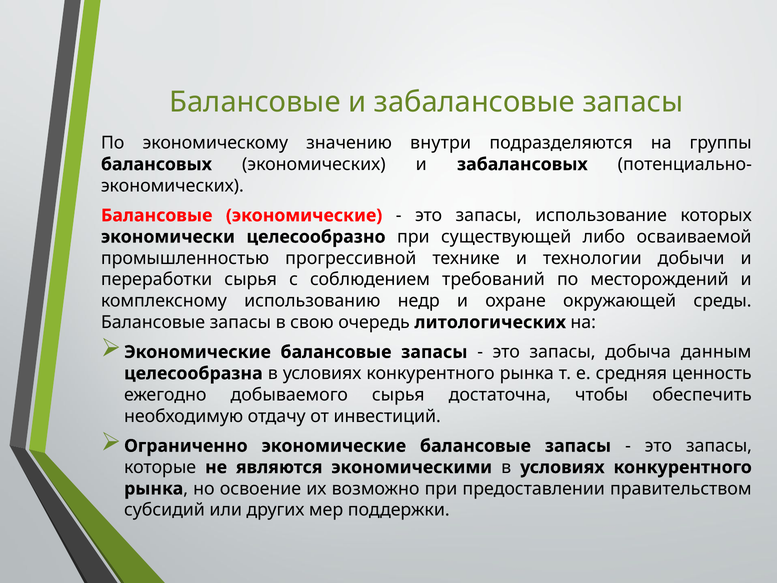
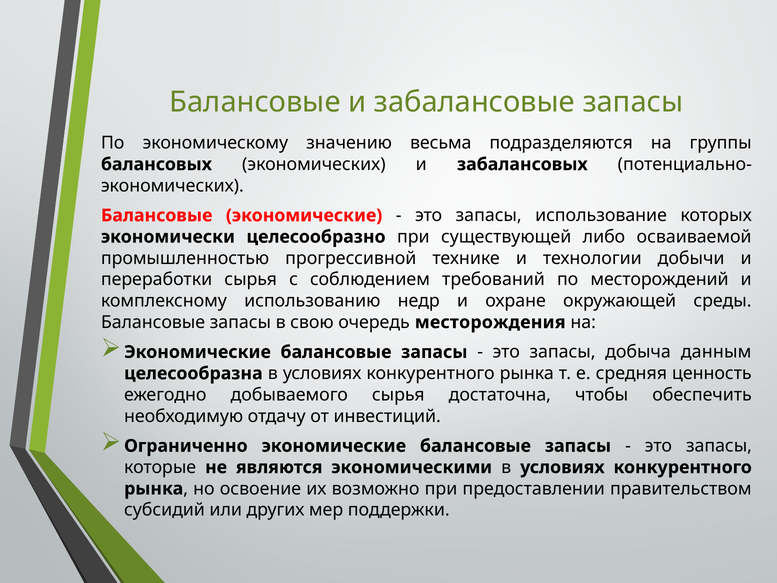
внутри: внутри -> весьма (441, 143)
литологических: литологических -> месторождения (490, 322)
